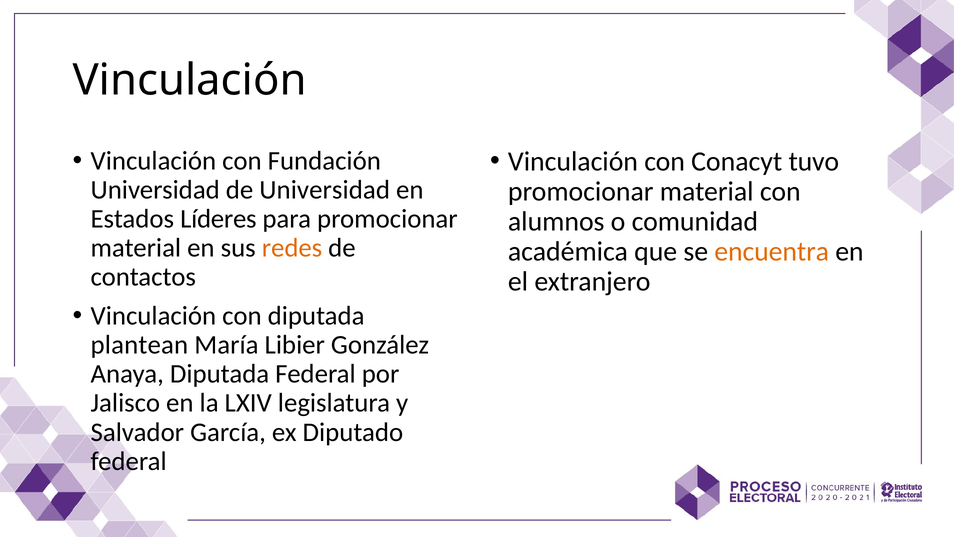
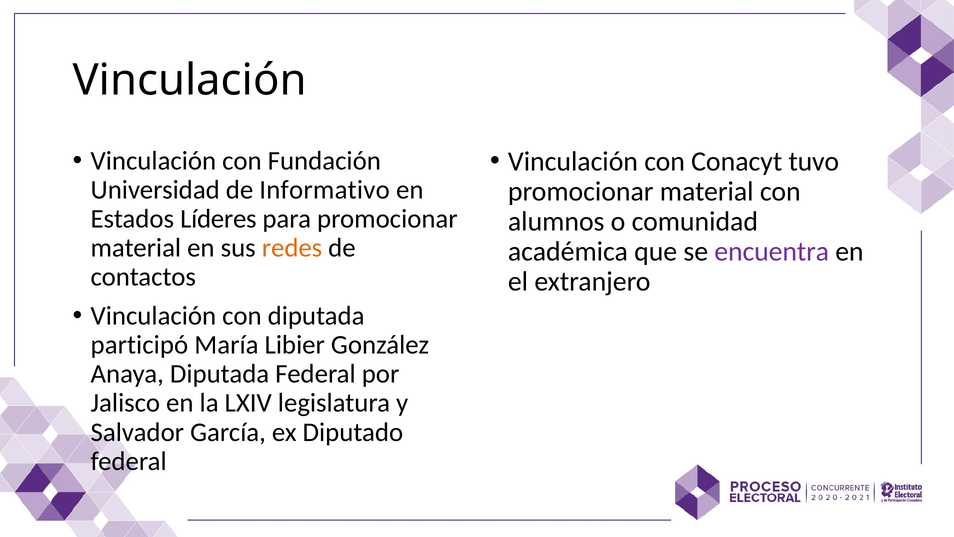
de Universidad: Universidad -> Informativo (325, 190)
encuentra colour: orange -> purple (772, 251)
plantean: plantean -> participó (139, 345)
